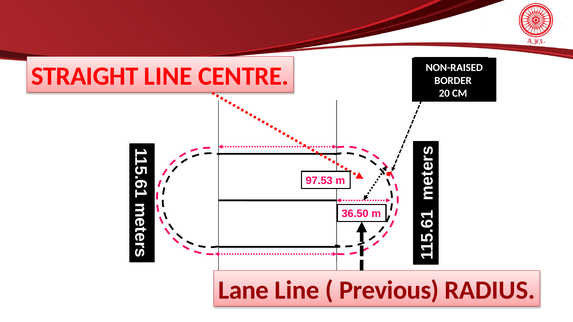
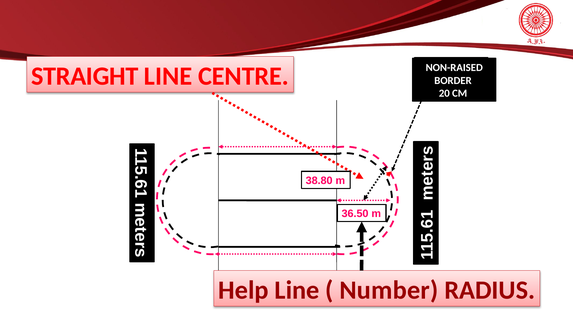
97.53: 97.53 -> 38.80 (319, 181)
Lane: Lane -> Help (243, 291)
Previous: Previous -> Number (389, 291)
